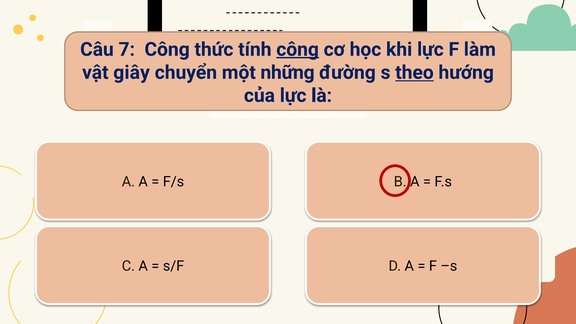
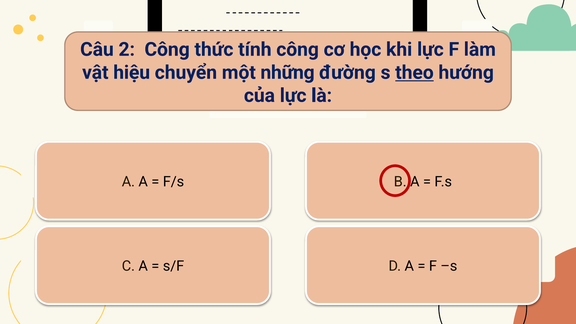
7: 7 -> 2 (127, 49)
công underline: present -> none (298, 49)
giây: giây -> hiệu (132, 72)
